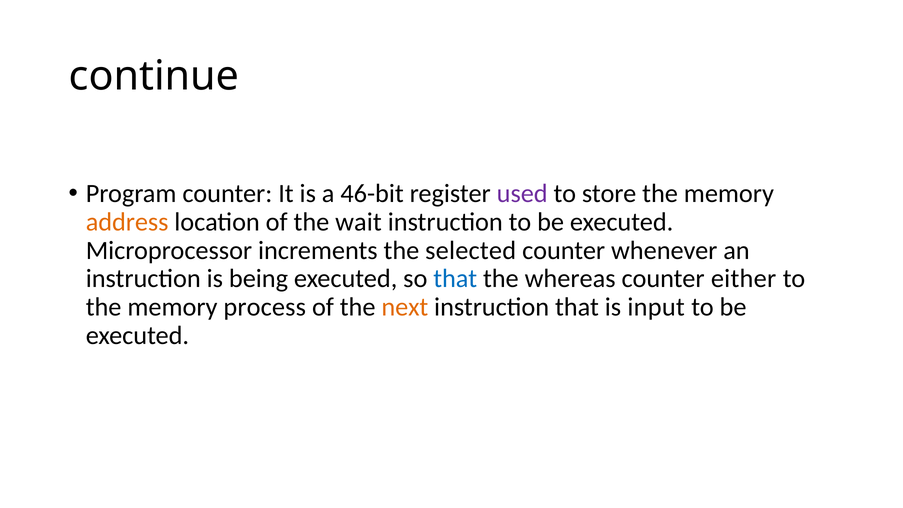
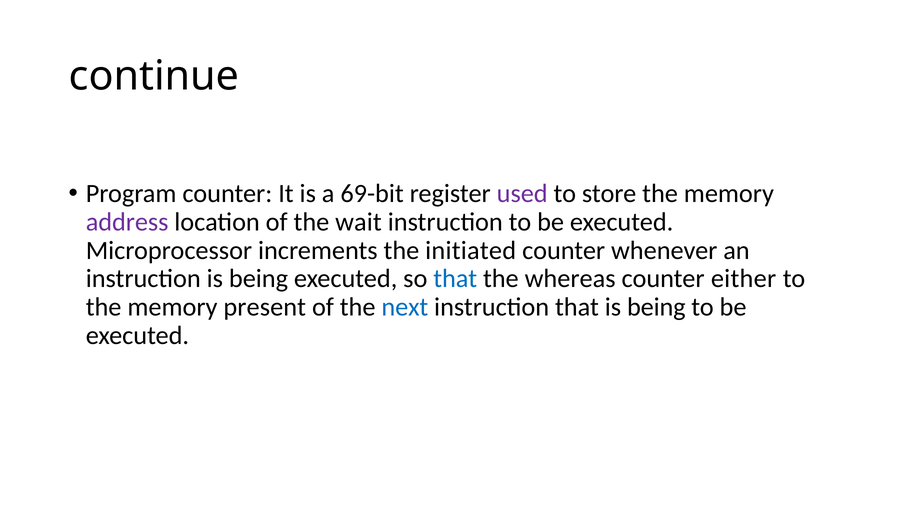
46-bit: 46-bit -> 69-bit (372, 194)
address colour: orange -> purple (127, 222)
selected: selected -> initiated (471, 250)
process: process -> present (265, 307)
next colour: orange -> blue (405, 307)
that is input: input -> being (656, 307)
